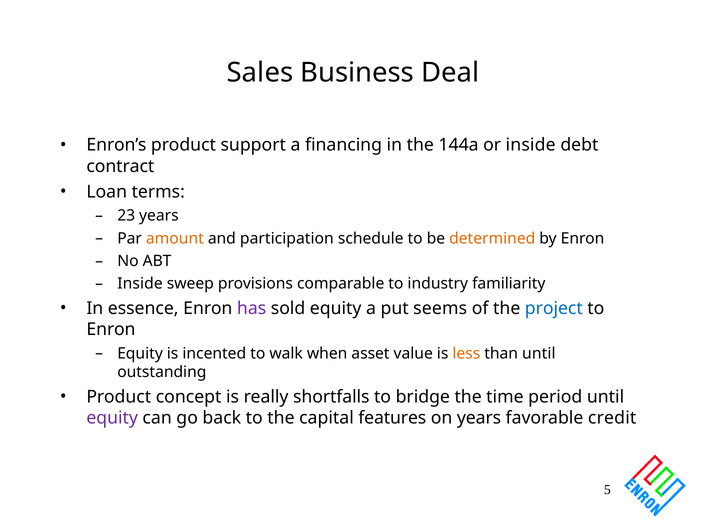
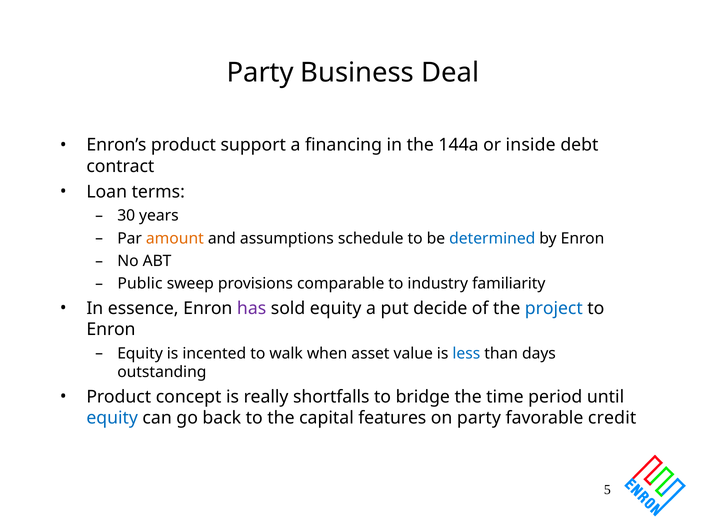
Sales: Sales -> Party (260, 72)
23: 23 -> 30 (126, 215)
participation: participation -> assumptions (287, 238)
determined colour: orange -> blue (492, 238)
Inside: Inside -> Public (140, 284)
seems: seems -> decide (440, 308)
less colour: orange -> blue (466, 353)
than until: until -> days (539, 353)
equity colour: purple -> blue (112, 418)
on years: years -> party (479, 418)
